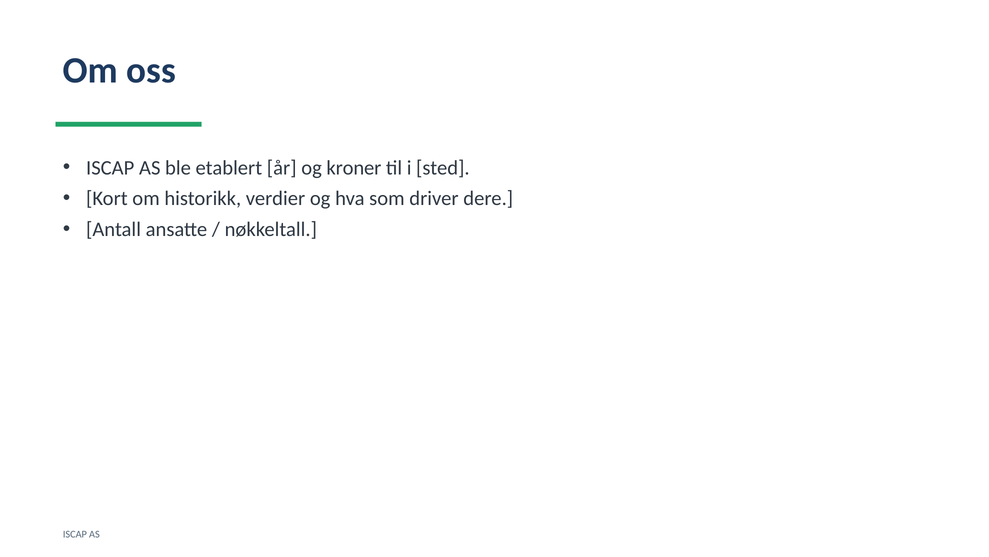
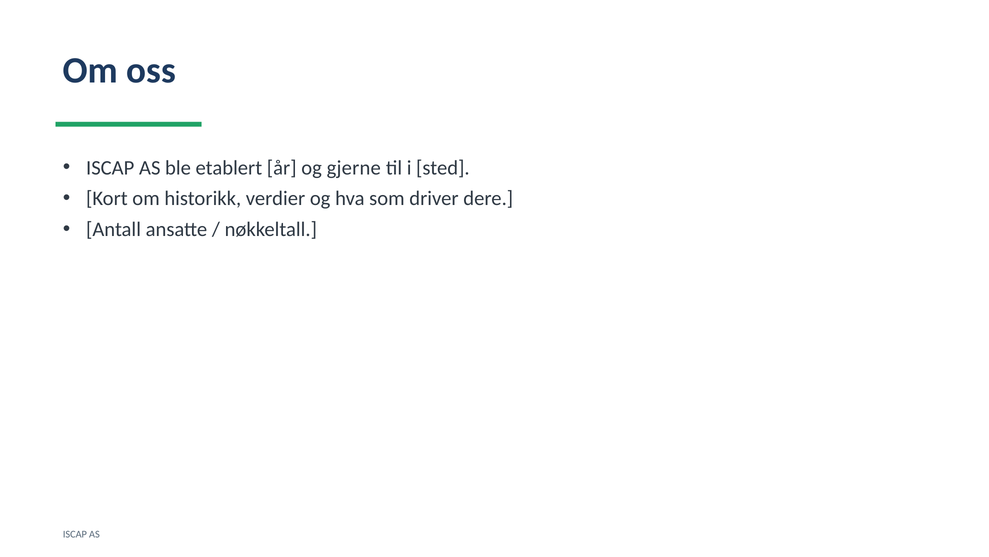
kroner: kroner -> gjerne (354, 168)
